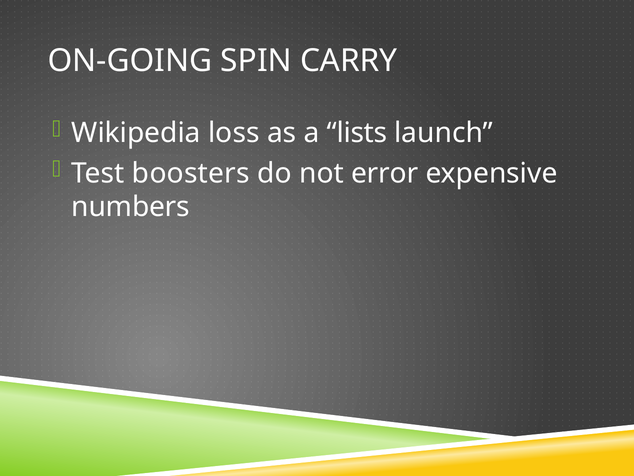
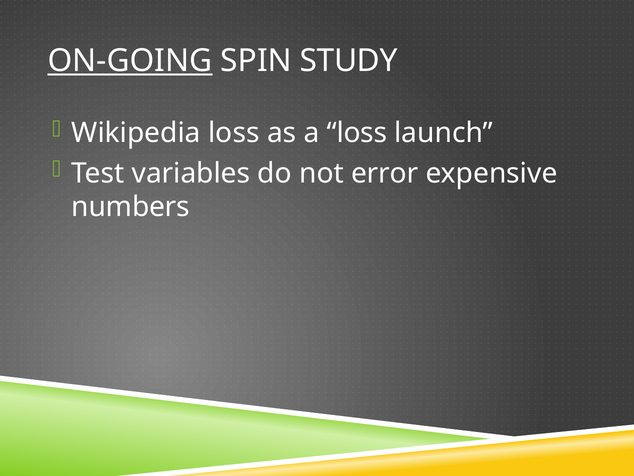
ON-GOING underline: none -> present (130, 61)
CARRY: CARRY -> STUDY (349, 61)
a lists: lists -> loss (357, 133)
boosters: boosters -> variables (191, 173)
